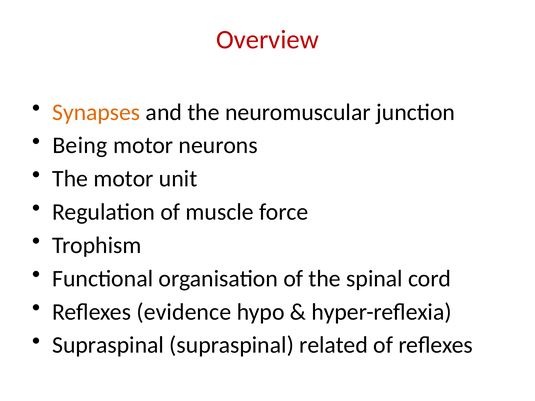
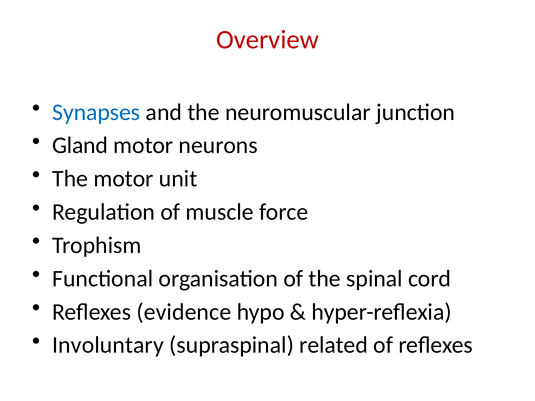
Synapses colour: orange -> blue (96, 112)
Being: Being -> Gland (80, 146)
Supraspinal: Supraspinal -> Involuntary (108, 345)
